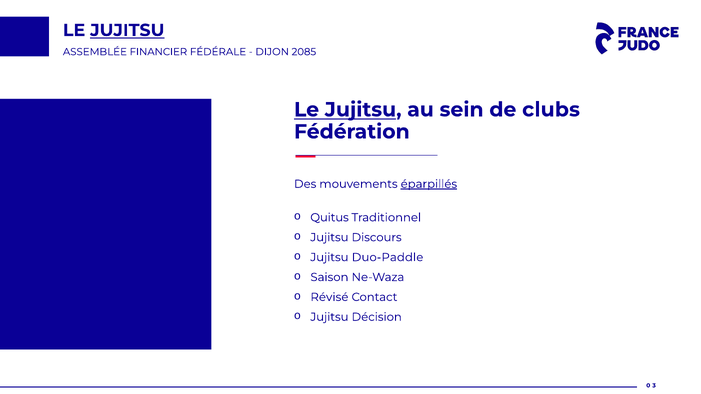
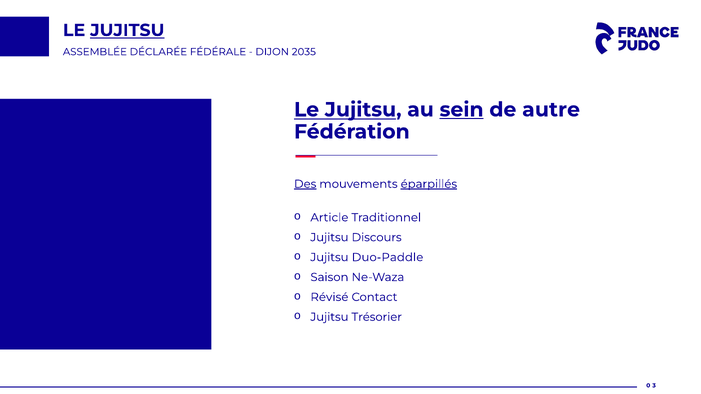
FINANCIER: FINANCIER -> DÉCLARÉE (158, 52)
2085: 2085 -> 2035 (304, 52)
sein underline: none -> present (462, 110)
clubs: clubs -> autre (551, 110)
Des underline: none -> present (305, 184)
Quitus: Quitus -> Article (329, 218)
Décision: Décision -> Trésorier (377, 317)
